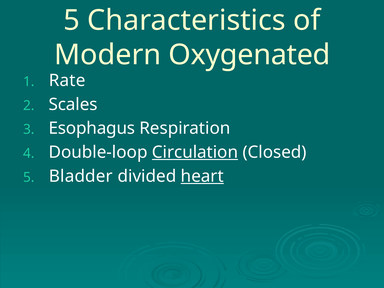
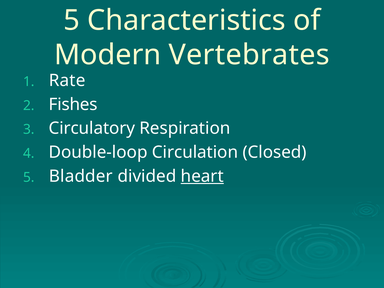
Oxygenated: Oxygenated -> Vertebrates (249, 55)
Scales: Scales -> Fishes (73, 104)
Esophagus: Esophagus -> Circulatory (92, 128)
Circulation underline: present -> none (195, 152)
